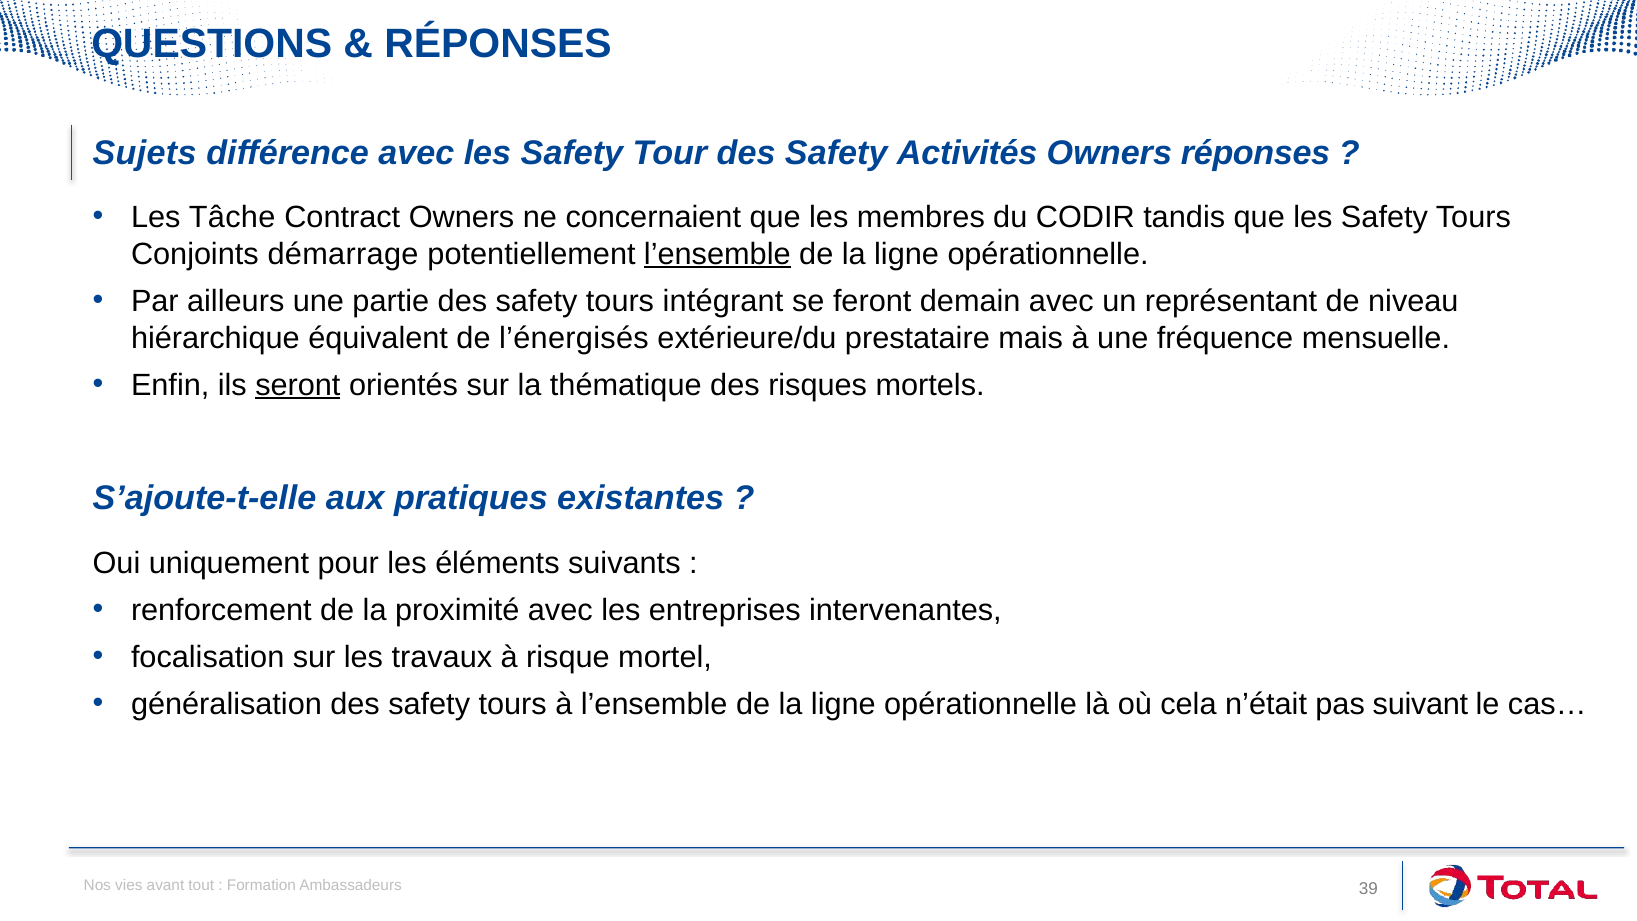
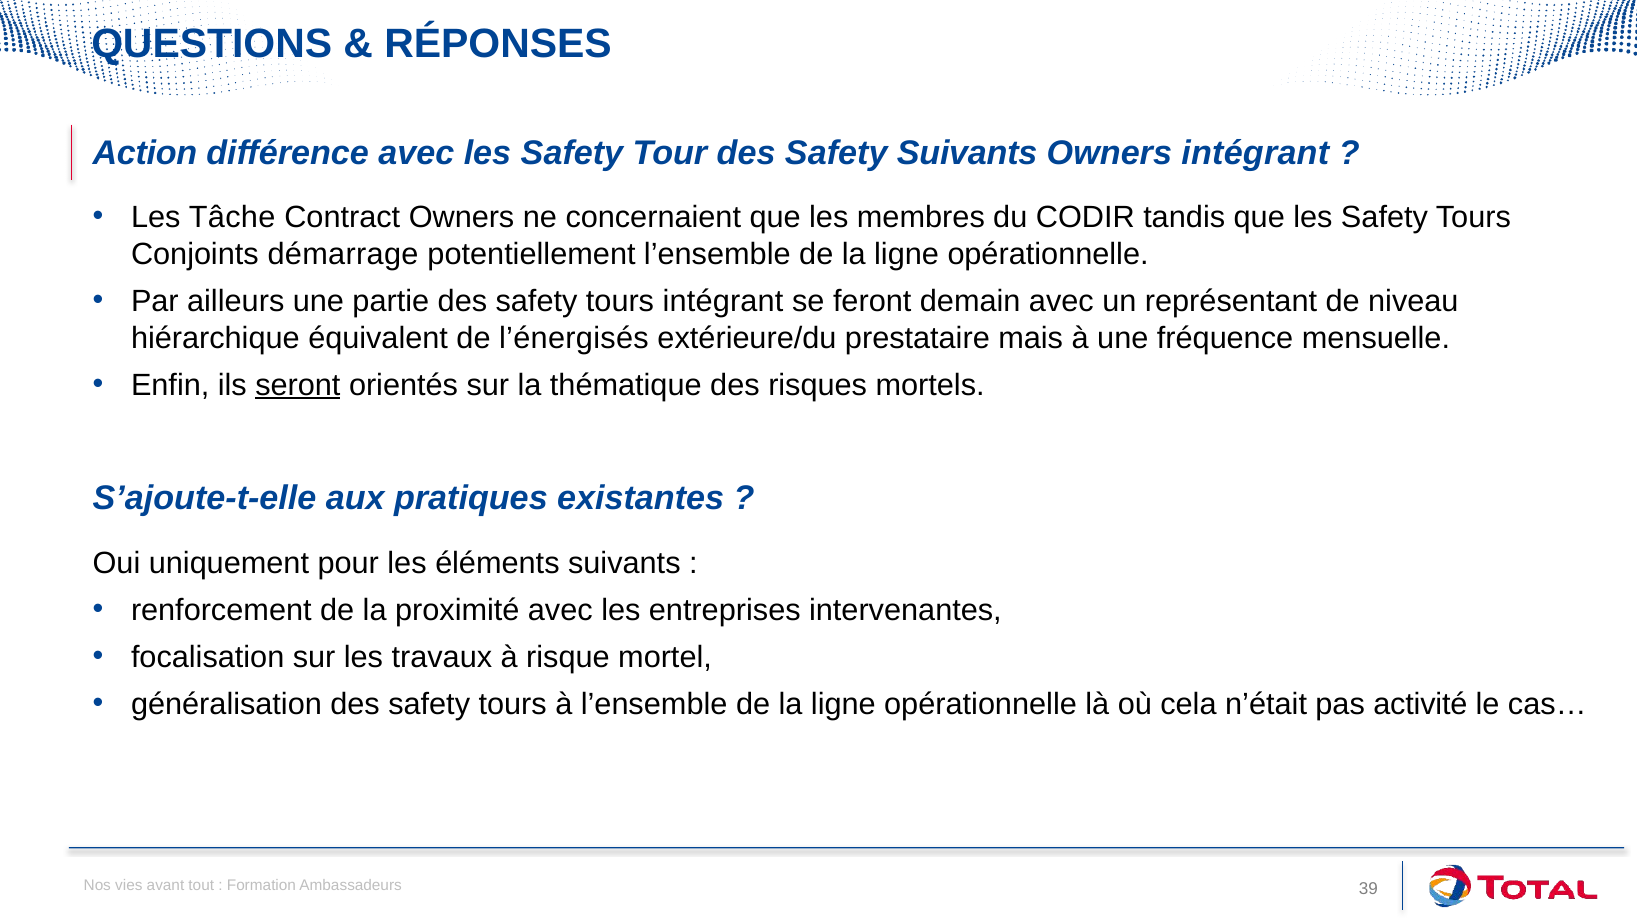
Sujets: Sujets -> Action (145, 153)
Safety Activités: Activités -> Suivants (967, 153)
Owners réponses: réponses -> intégrant (1255, 153)
l’ensemble underline: present -> none (717, 254)
suivant: suivant -> activité (1420, 704)
